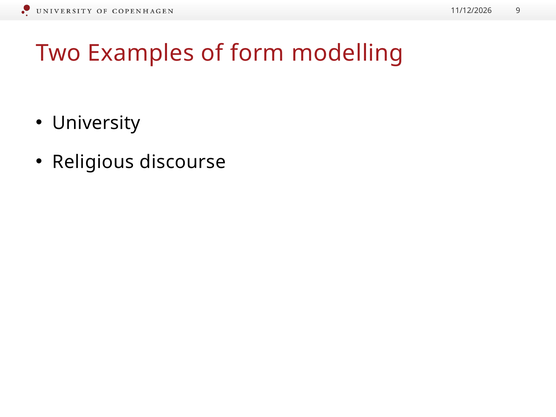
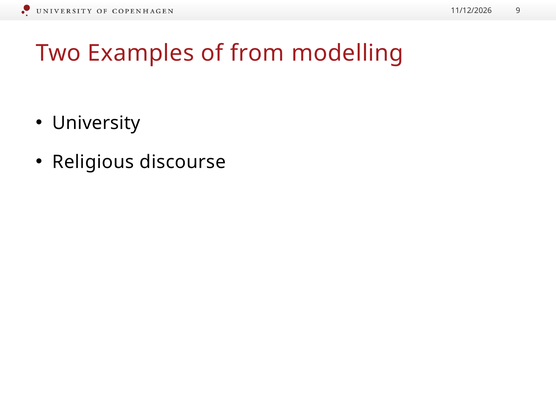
form: form -> from (257, 53)
